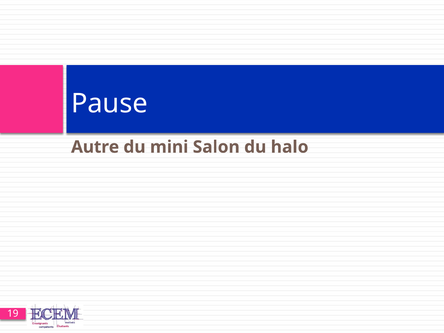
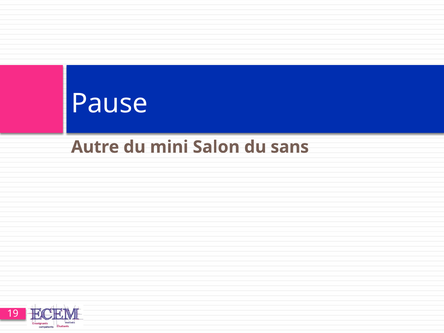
halo: halo -> sans (290, 147)
